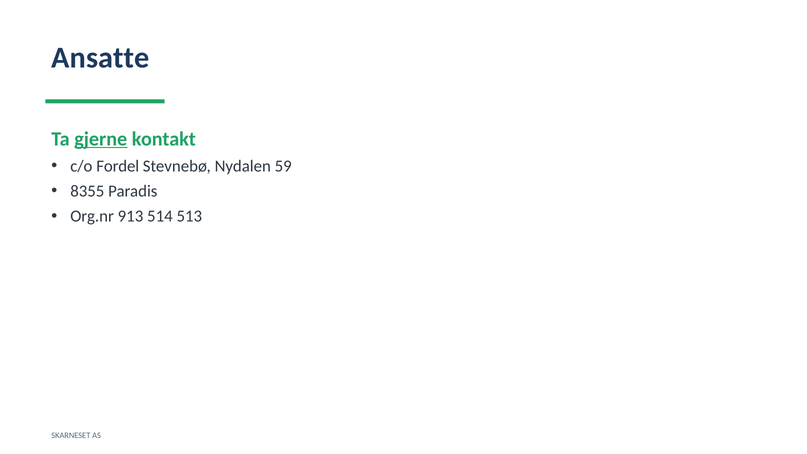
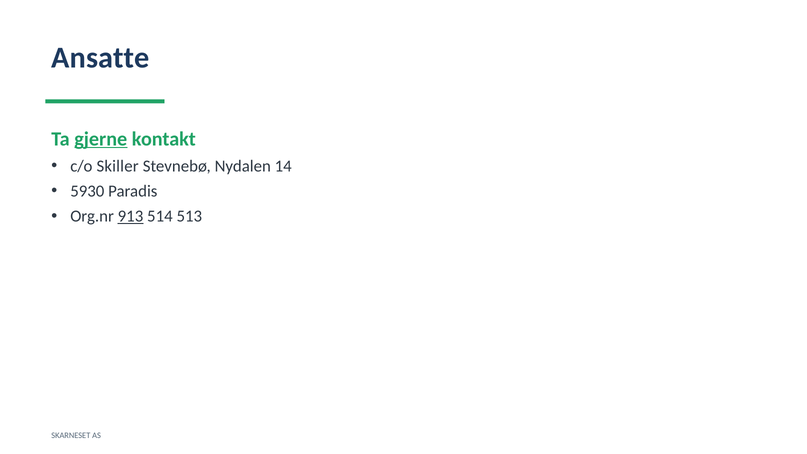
Fordel: Fordel -> Skiller (118, 166)
59: 59 -> 14 (283, 166)
8355: 8355 -> 5930 (87, 191)
913 underline: none -> present (130, 216)
